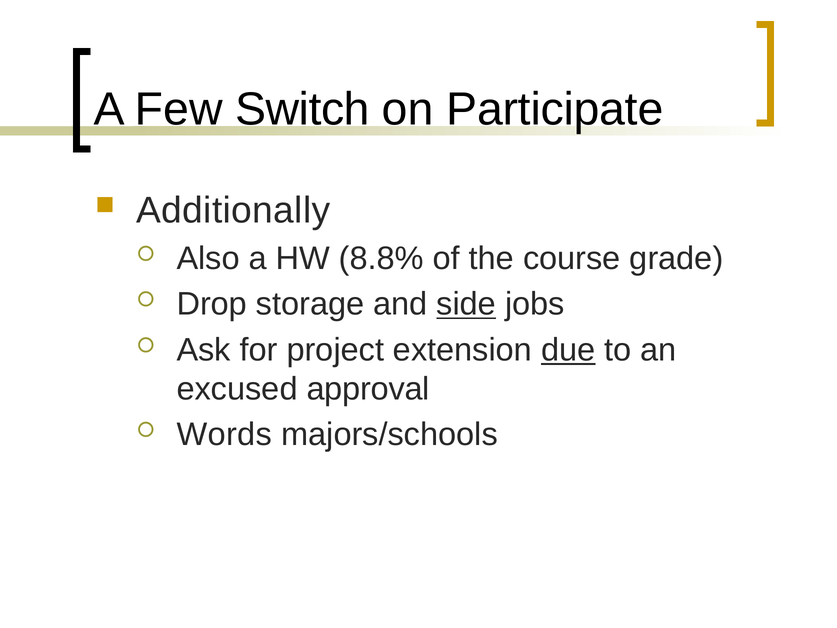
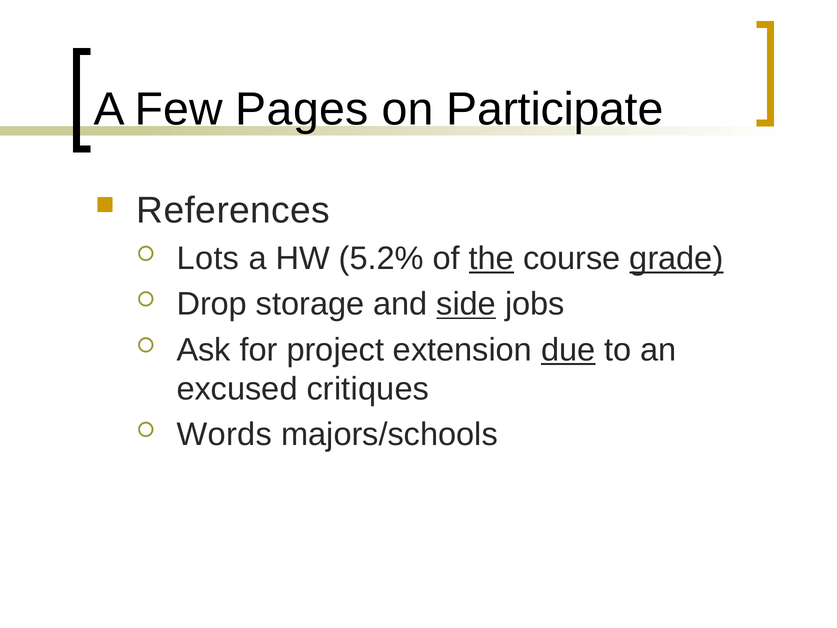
Switch: Switch -> Pages (302, 109)
Additionally: Additionally -> References (233, 210)
Also: Also -> Lots (208, 259)
8.8%: 8.8% -> 5.2% (381, 259)
the underline: none -> present (491, 259)
grade underline: none -> present (676, 259)
approval: approval -> critiques (368, 389)
